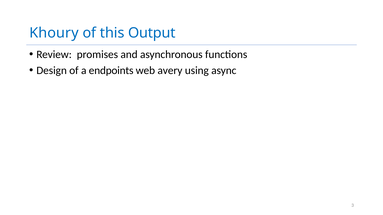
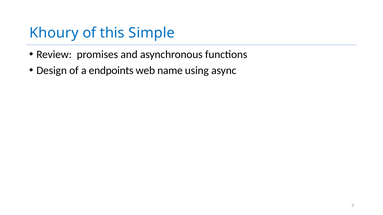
Output: Output -> Simple (152, 33)
avery: avery -> name (170, 71)
